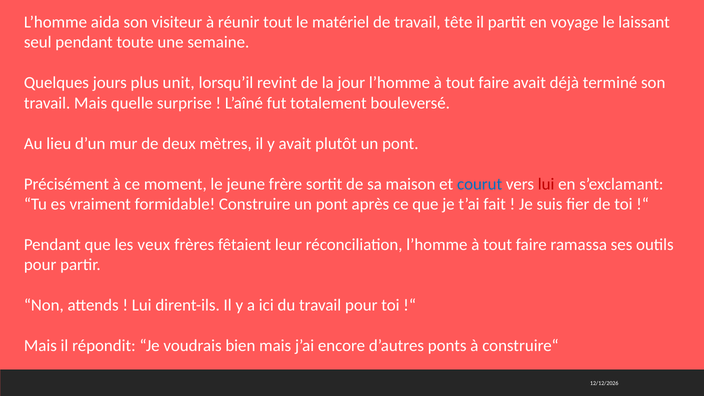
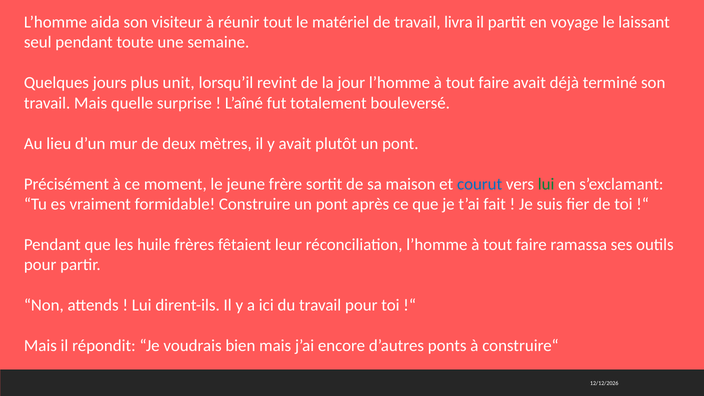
tête: tête -> livra (459, 22)
lui colour: red -> green (546, 184)
veux: veux -> huile (154, 245)
